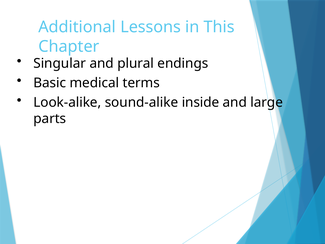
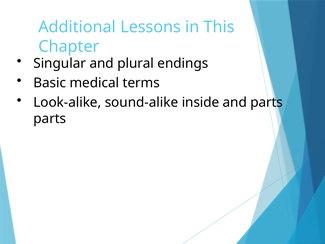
and large: large -> parts (267, 102)
